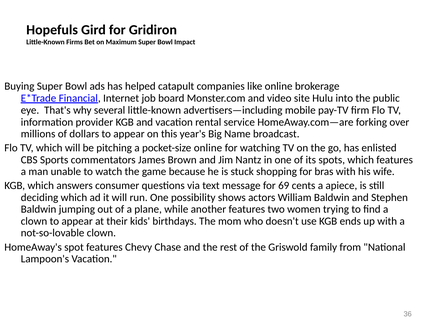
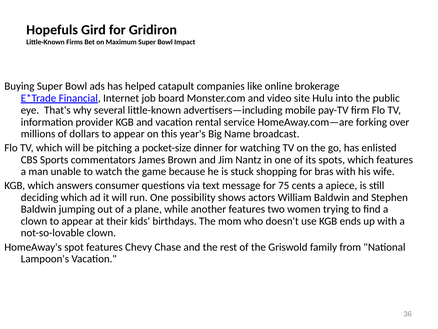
pocket-size online: online -> dinner (208, 148)
69: 69 -> 75 (284, 185)
